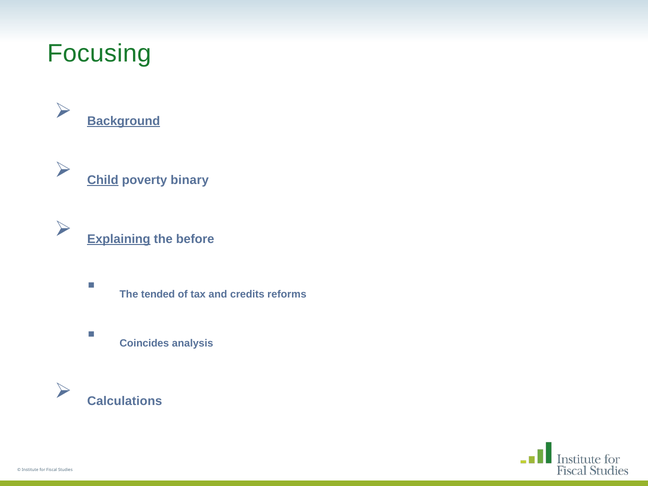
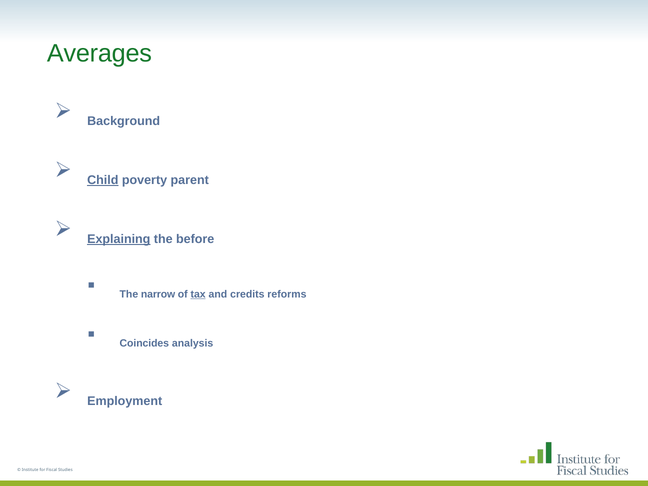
Focusing: Focusing -> Averages (99, 53)
Background underline: present -> none (124, 121)
binary: binary -> parent (190, 180)
tended: tended -> narrow (158, 294)
tax underline: none -> present (198, 294)
Calculations: Calculations -> Employment (125, 401)
